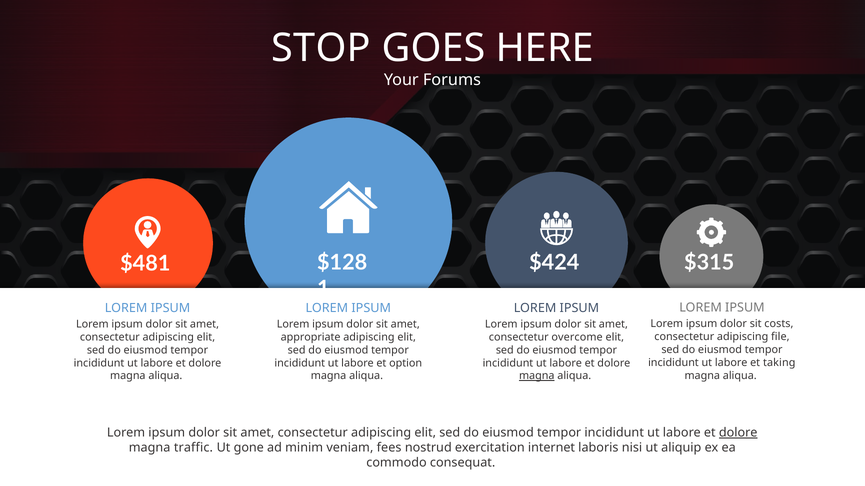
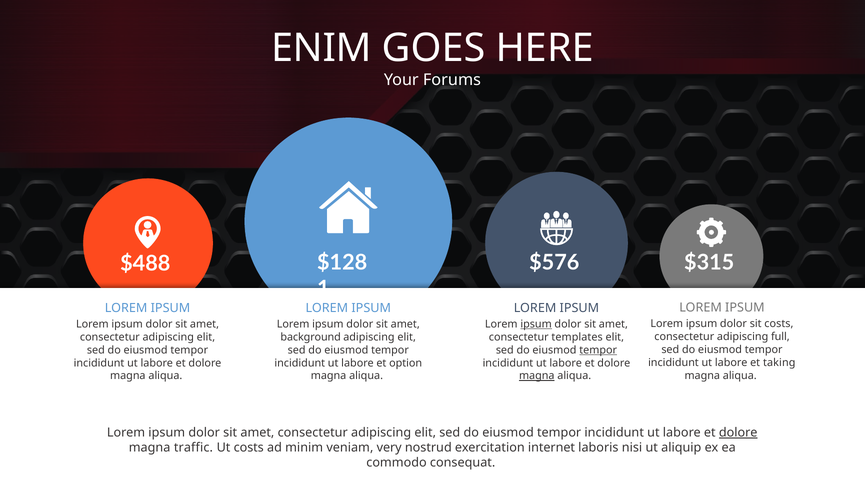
STOP: STOP -> ENIM (321, 48)
$424: $424 -> $576 (554, 263)
$481: $481 -> $488 (145, 264)
ipsum underline: none -> present (536, 324)
file: file -> full (780, 337)
appropriate: appropriate -> background (311, 337)
overcome: overcome -> templates (577, 337)
tempor underline: none -> present (598, 350)
Ut gone: gone -> costs (249, 448)
fees: fees -> very (389, 448)
